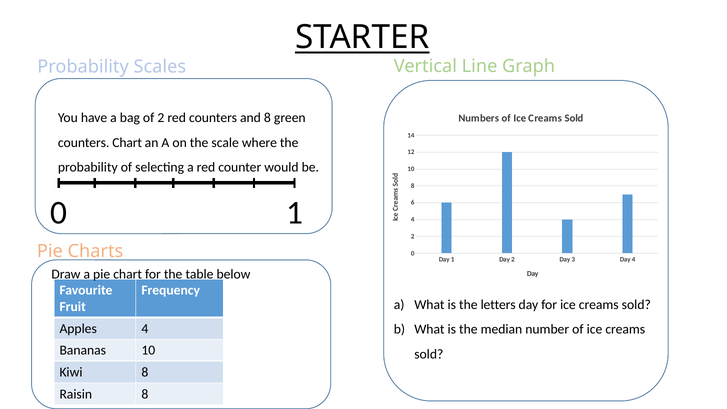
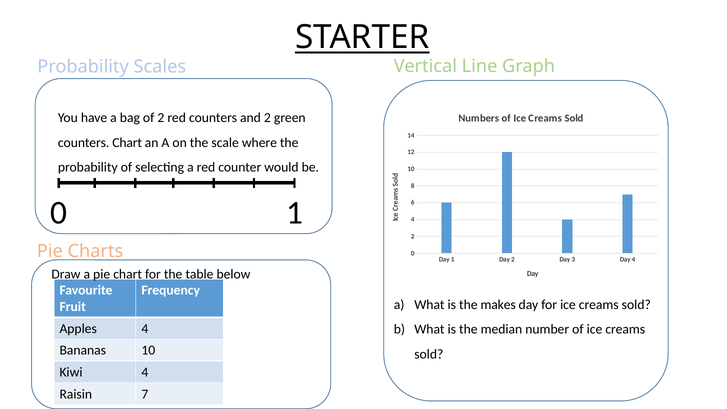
and 8: 8 -> 2 (267, 118)
letters: letters -> makes (498, 305)
Kiwi 8: 8 -> 4 (145, 372)
Raisin 8: 8 -> 7 (145, 394)
